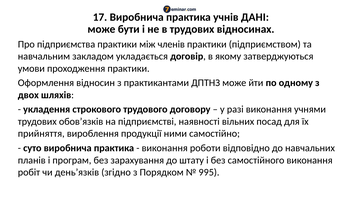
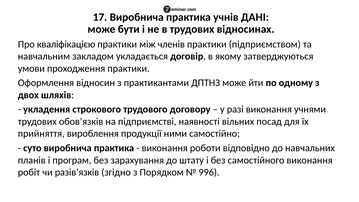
підприємства: підприємства -> кваліфікацією (66, 44)
день’язків: день’язків -> разів’язків (77, 172)
995: 995 -> 996 (209, 172)
